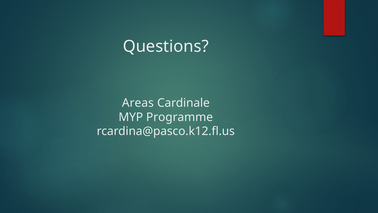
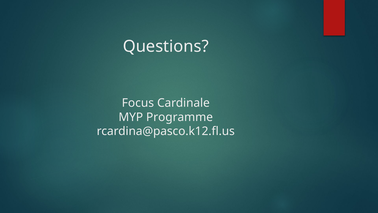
Areas: Areas -> Focus (138, 103)
